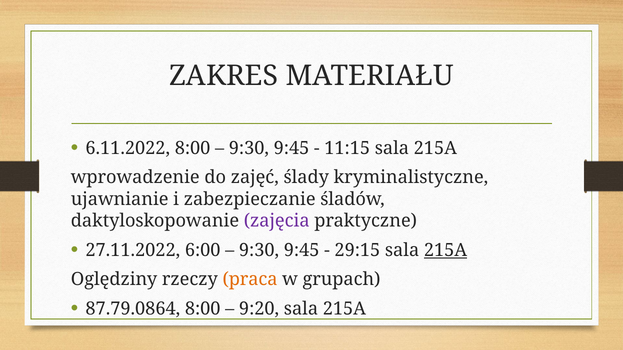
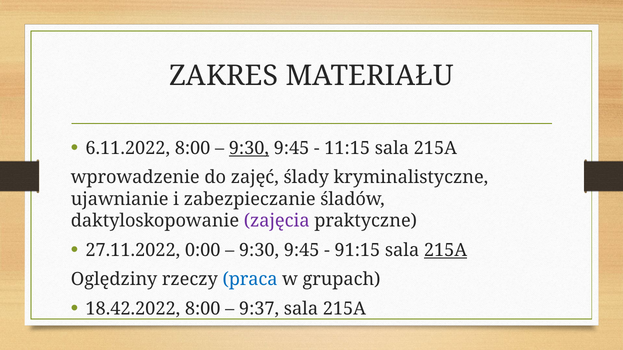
9:30 underline: none -> present (249, 148)
6:00: 6:00 -> 0:00 (203, 251)
29:15: 29:15 -> 91:15 (357, 251)
praca colour: orange -> blue (250, 280)
87.79.0864: 87.79.0864 -> 18.42.2022 (133, 309)
9:20: 9:20 -> 9:37 (259, 309)
